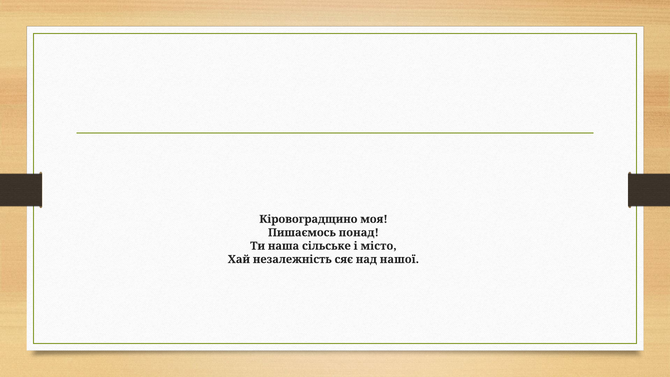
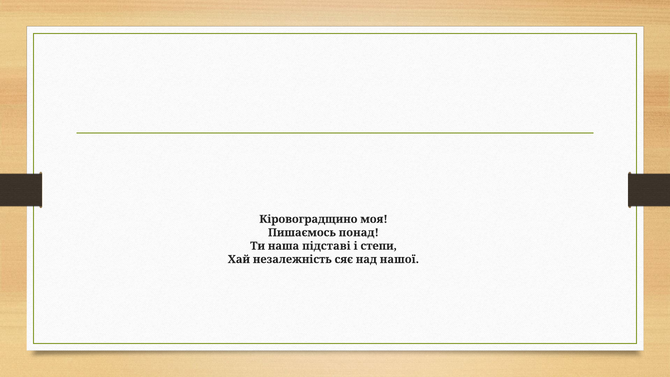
сільське: сільське -> підставі (326, 246)
місто: місто -> степи (379, 246)
